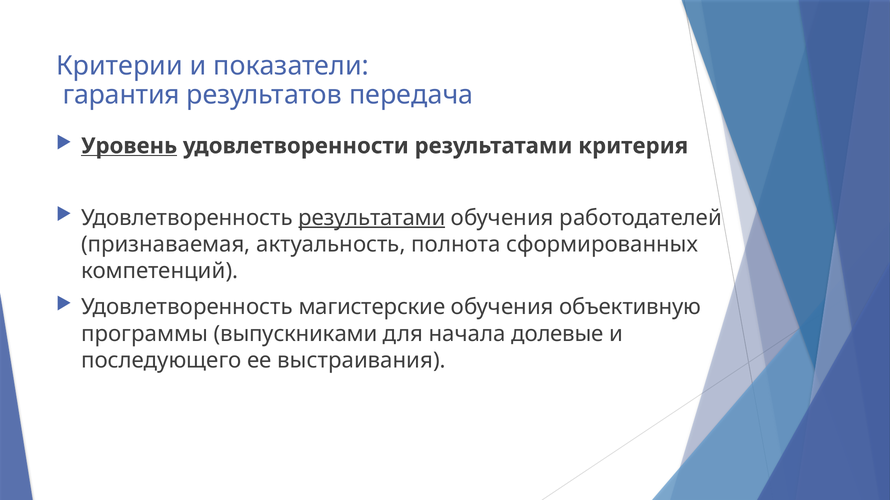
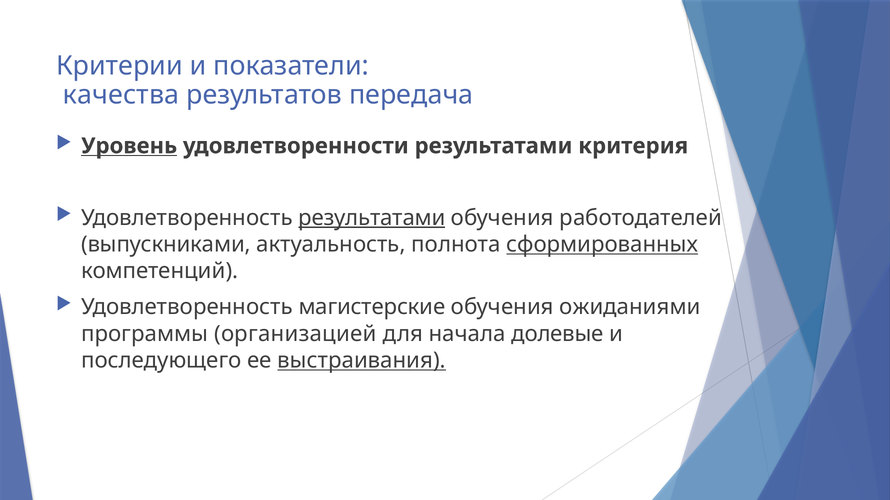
гарантия: гарантия -> качества (121, 95)
признаваемая: признаваемая -> выпускниками (166, 245)
сформированных underline: none -> present (602, 245)
объективную: объективную -> ожиданиями (630, 307)
выпускниками: выпускниками -> организацией (295, 334)
выстраивания underline: none -> present (362, 361)
